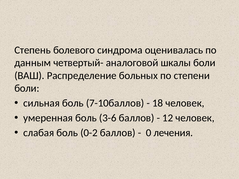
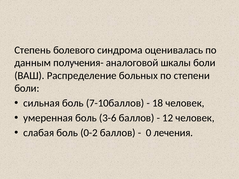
четвертый-: четвертый- -> получения- (78, 63)
